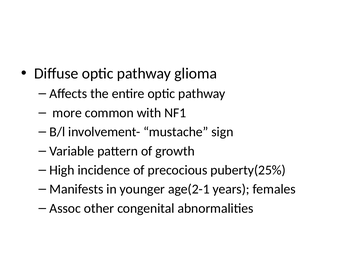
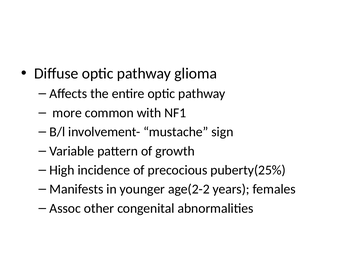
age(2-1: age(2-1 -> age(2-2 (189, 189)
